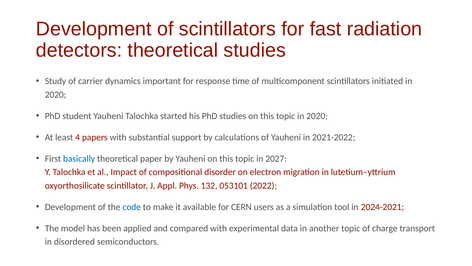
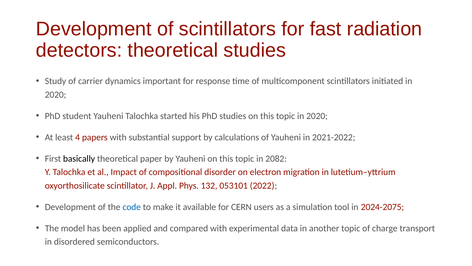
basically colour: blue -> black (79, 158)
2027: 2027 -> 2082 (276, 158)
2024-2021: 2024-2021 -> 2024-2075 (382, 207)
